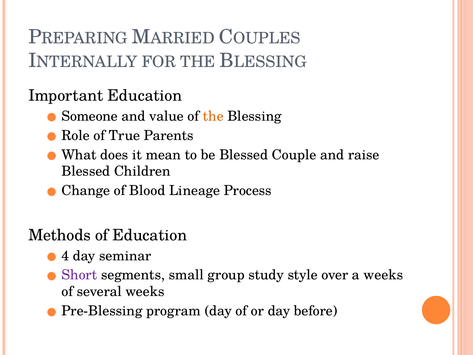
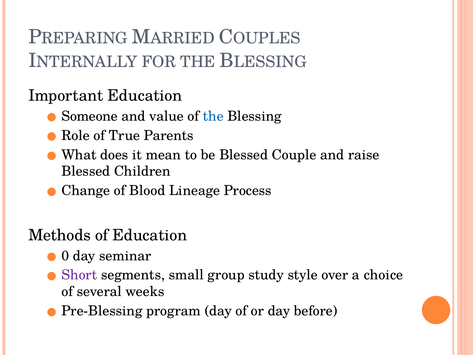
the colour: orange -> blue (213, 116)
4: 4 -> 0 (65, 256)
a weeks: weeks -> choice (383, 275)
